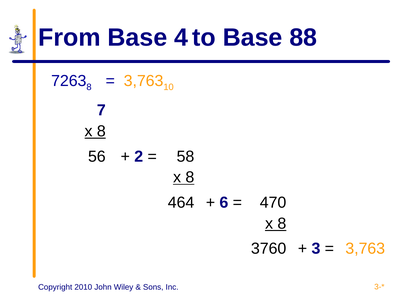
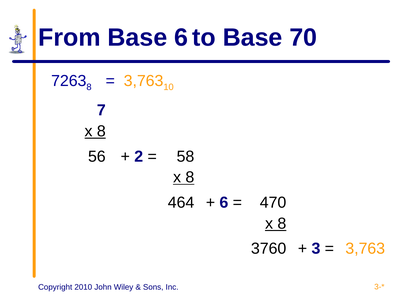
Base 4: 4 -> 6 (181, 38)
88: 88 -> 70 (303, 38)
